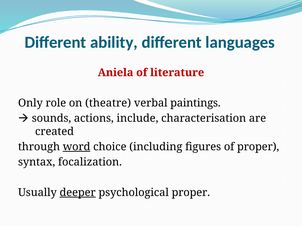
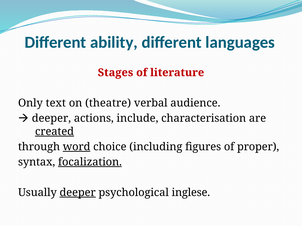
Aniela: Aniela -> Stages (115, 73)
role: role -> text (56, 103)
paintings: paintings -> audience (195, 103)
sounds: sounds -> deeper (51, 119)
created underline: none -> present (54, 132)
focalization underline: none -> present (90, 162)
psychological proper: proper -> inglese (191, 193)
